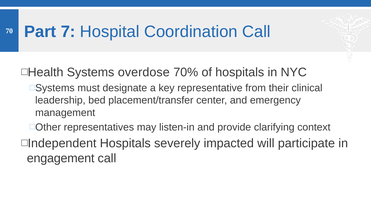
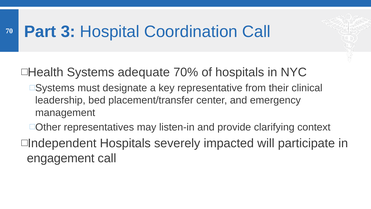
7: 7 -> 3 (68, 32)
overdose: overdose -> adequate (144, 72)
